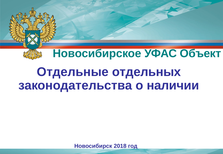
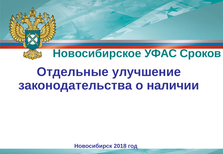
Объект: Объект -> Сроков (201, 54)
отдельных: отдельных -> улучшение (146, 72)
